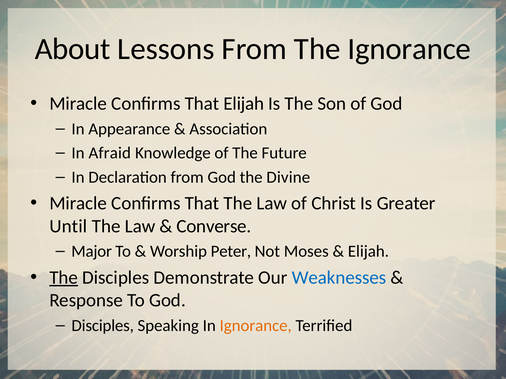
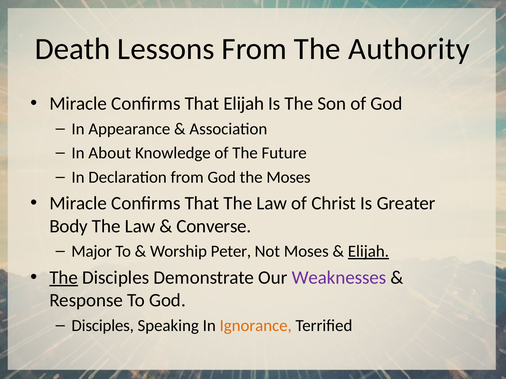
About: About -> Death (73, 49)
The Ignorance: Ignorance -> Authority (409, 49)
Afraid: Afraid -> About (110, 153)
the Divine: Divine -> Moses (288, 177)
Until: Until -> Body (69, 226)
Elijah underline: none -> present (368, 252)
Weaknesses colour: blue -> purple (339, 278)
